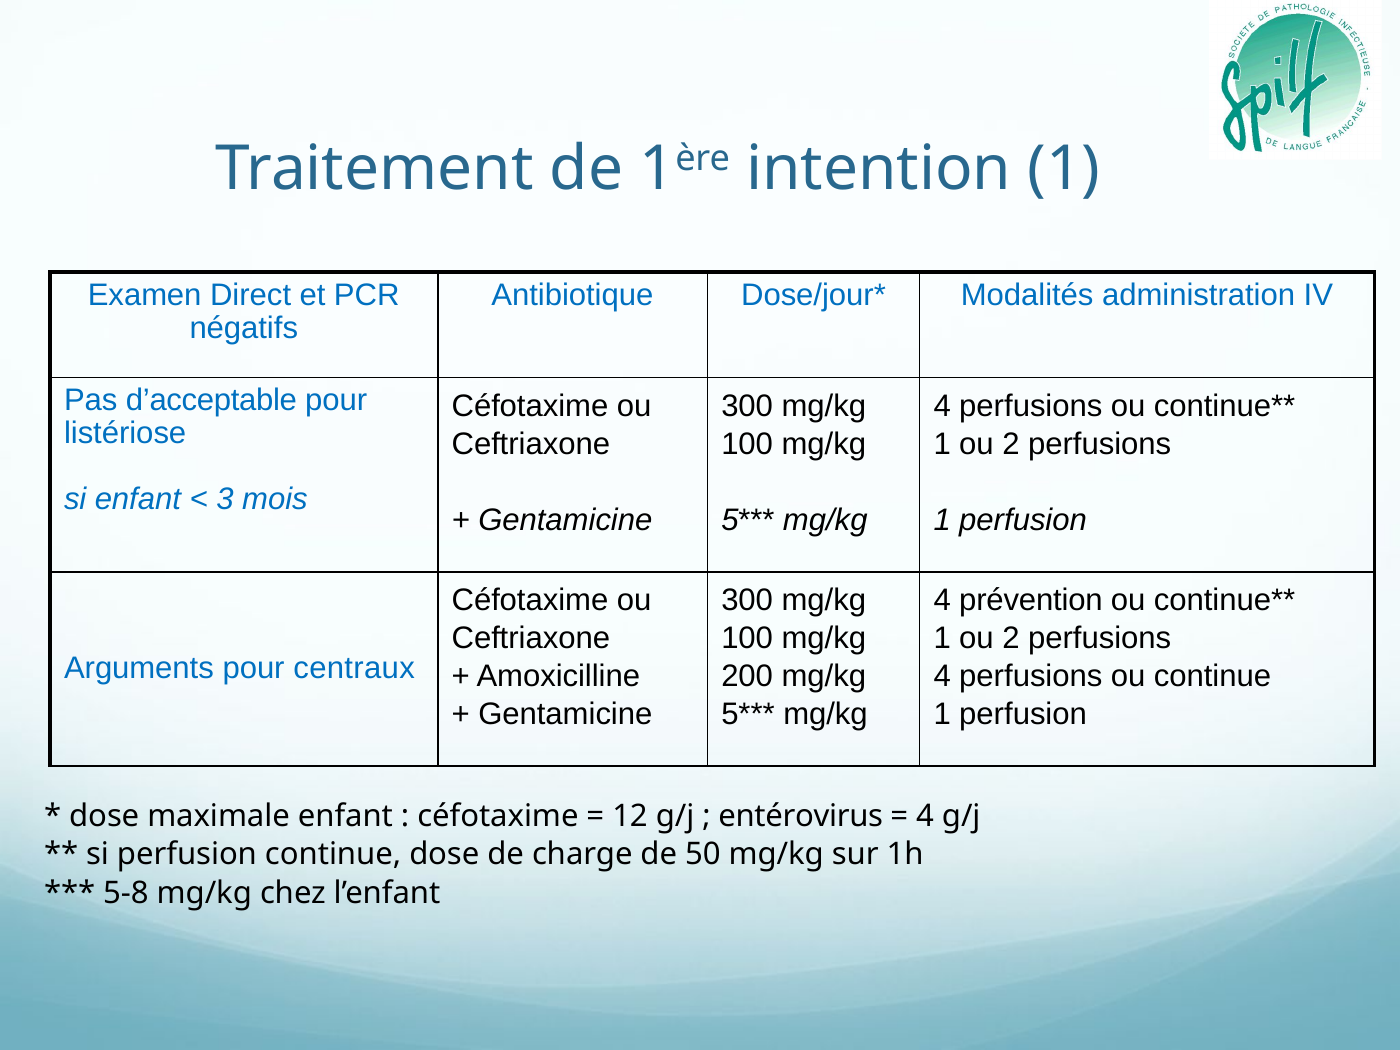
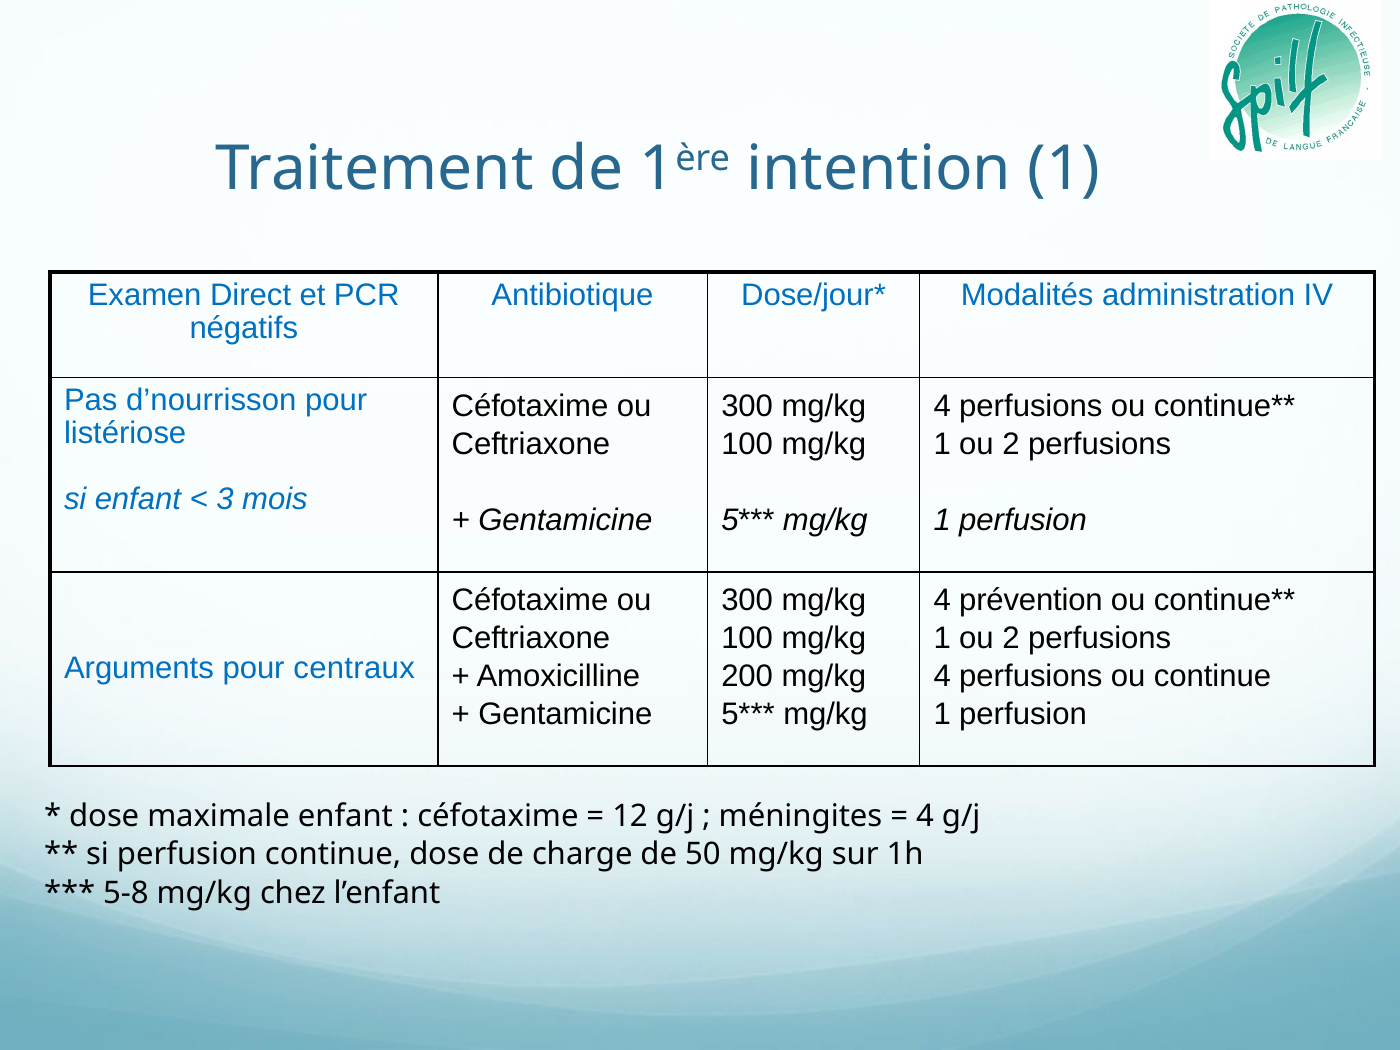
d’acceptable: d’acceptable -> d’nourrisson (211, 401)
entérovirus: entérovirus -> méningites (801, 816)
